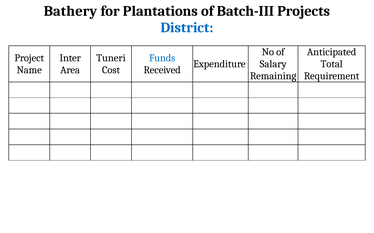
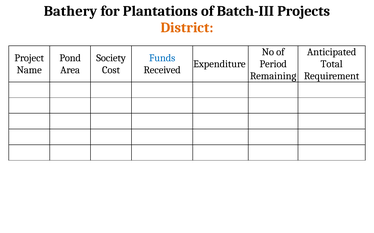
District colour: blue -> orange (187, 28)
Inter: Inter -> Pond (70, 58)
Tuneri: Tuneri -> Society (111, 58)
Salary: Salary -> Period (273, 64)
